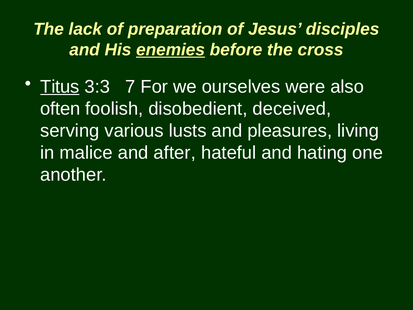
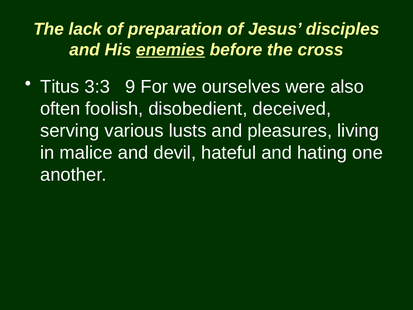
Titus underline: present -> none (60, 87)
7: 7 -> 9 (130, 87)
after: after -> devil (175, 153)
